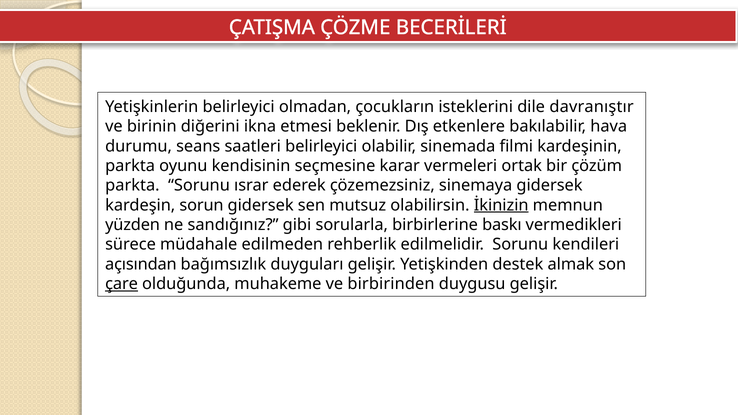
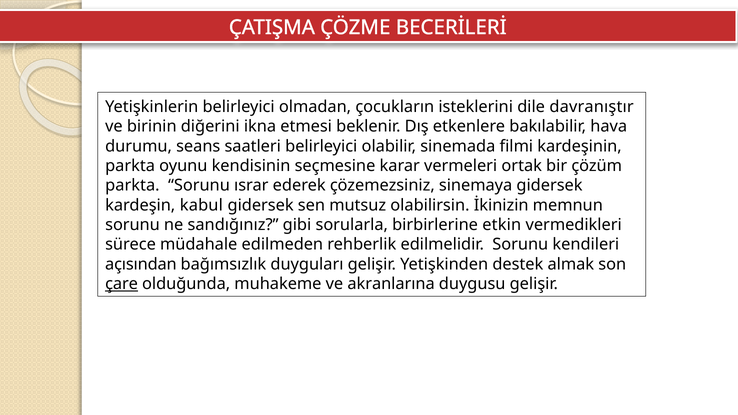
sorun: sorun -> kabul (201, 205)
İkinizin underline: present -> none (501, 205)
yüzden: yüzden -> sorunu (133, 225)
baskı: baskı -> etkin (502, 225)
birbirinden: birbirinden -> akranlarına (391, 284)
